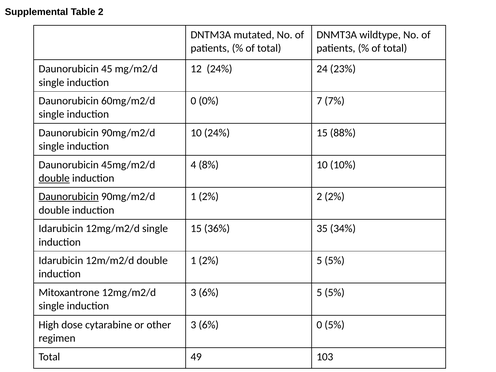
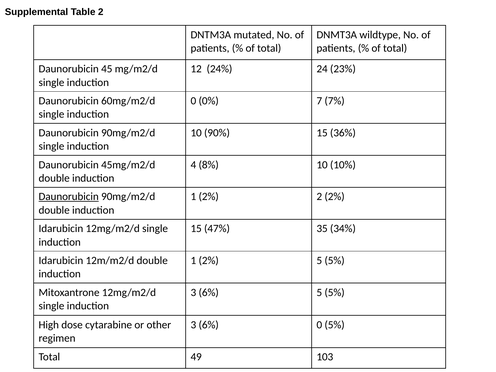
10 24%: 24% -> 90% (217, 133)
88%: 88% -> 36% (343, 133)
double underline: present -> none (54, 178)
36%: 36% -> 47% (217, 229)
